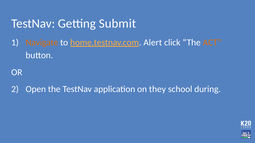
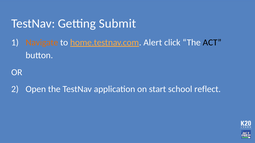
ACT colour: orange -> black (212, 43)
they: they -> start (158, 89)
during: during -> reflect (208, 89)
